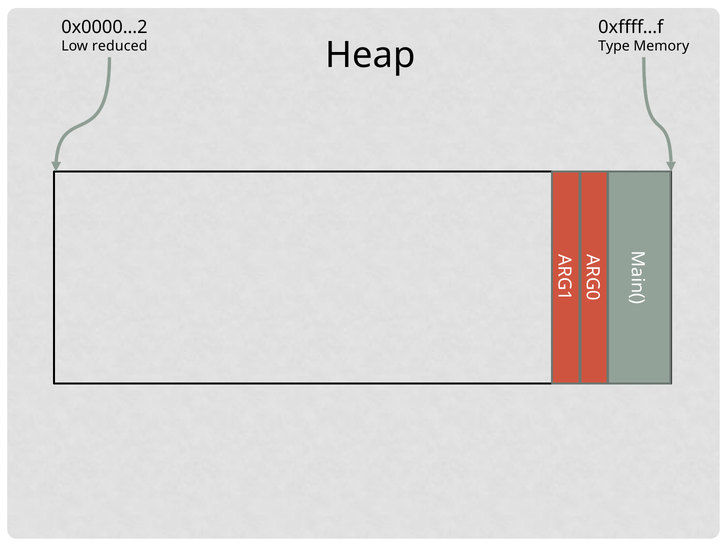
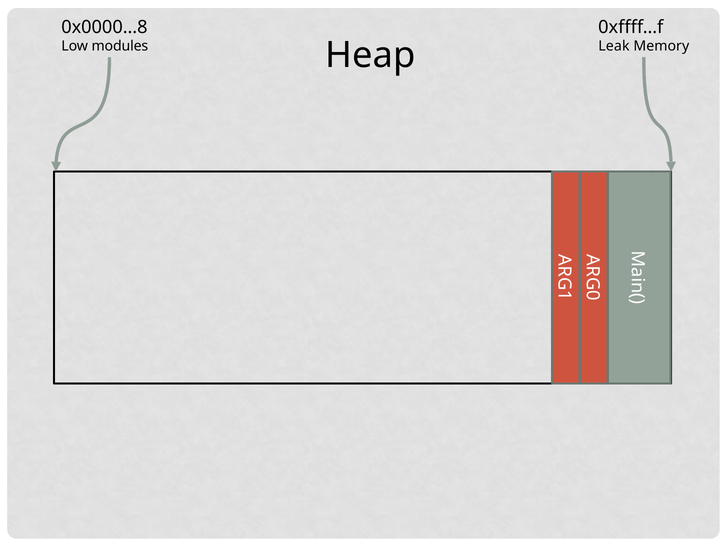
0x0000…2: 0x0000…2 -> 0x0000…8 (104, 27)
reduced: reduced -> modules (120, 46)
Type: Type -> Leak (614, 46)
